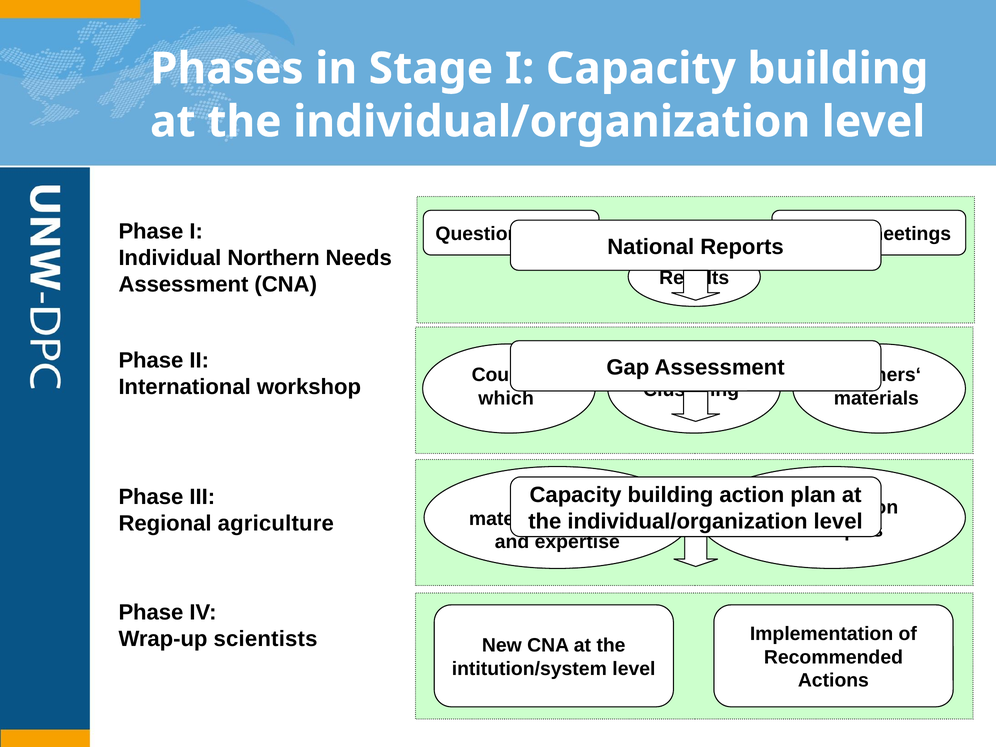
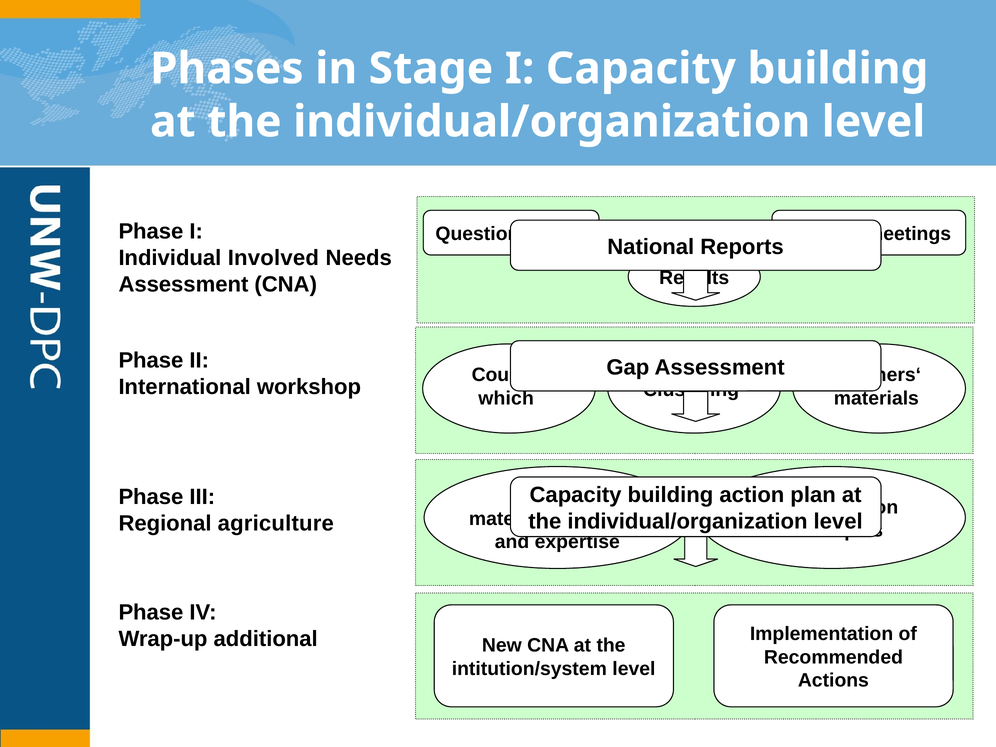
Northern: Northern -> Involved (273, 258)
scientists: scientists -> additional (266, 639)
